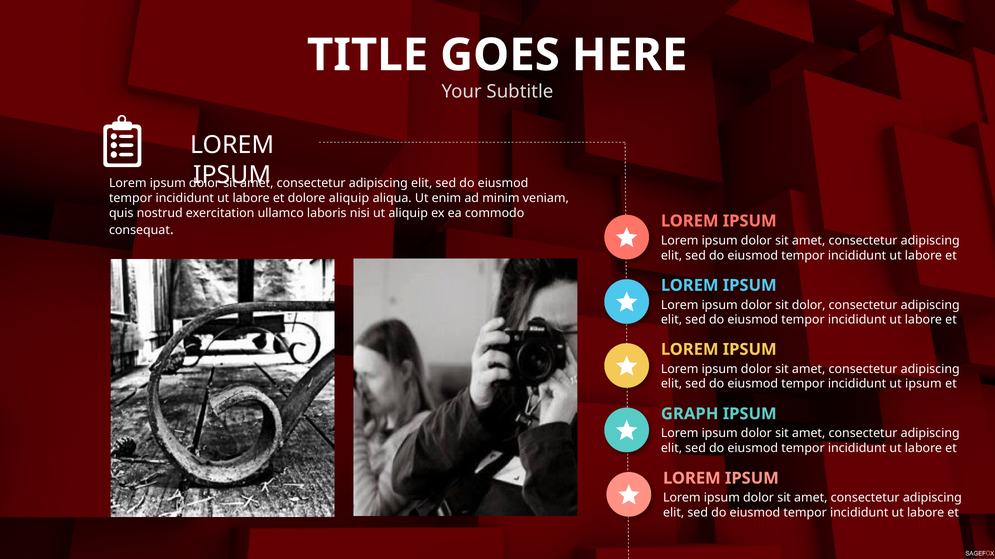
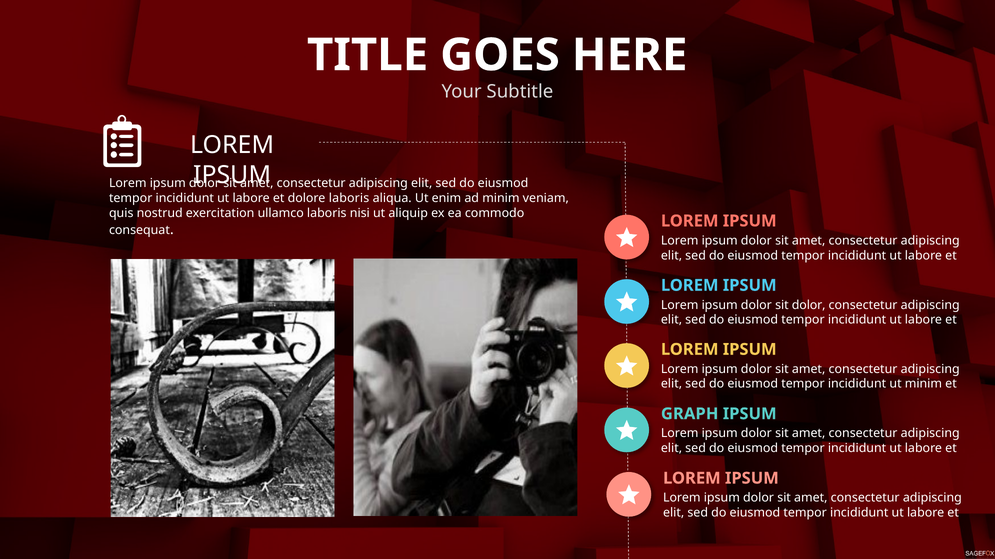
dolore aliquip: aliquip -> laboris (349, 199)
ut ipsum: ipsum -> minim (923, 384)
